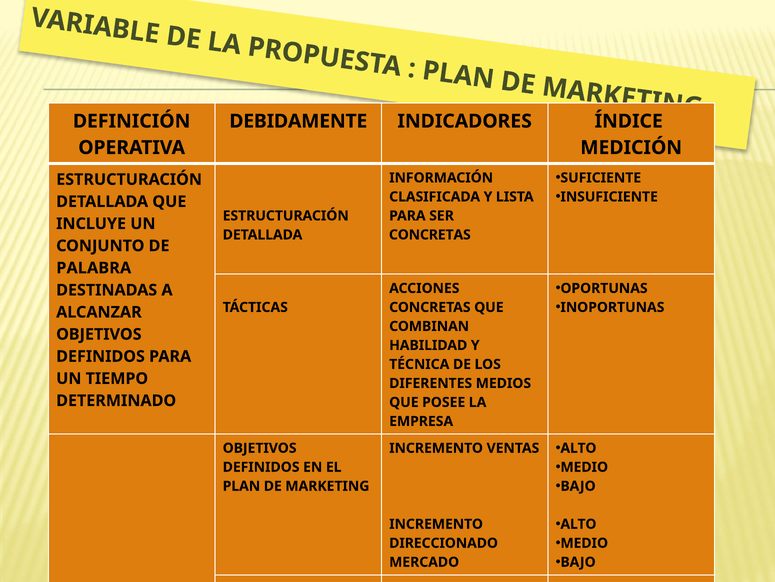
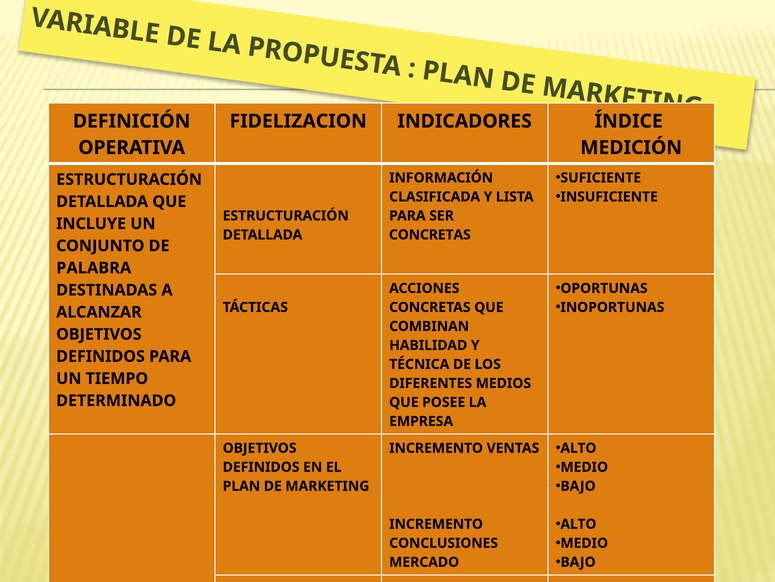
DEBIDAMENTE: DEBIDAMENTE -> FIDELIZACION (298, 121)
DIRECCIONADO: DIRECCIONADO -> CONCLUSIONES (444, 542)
